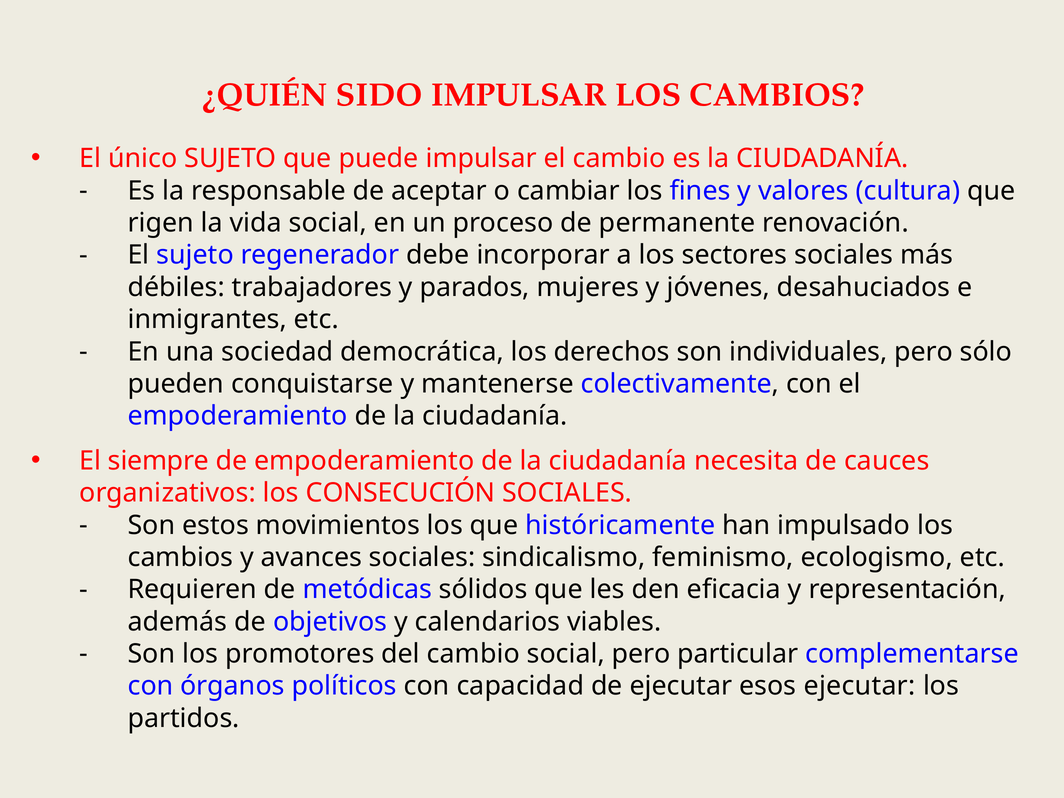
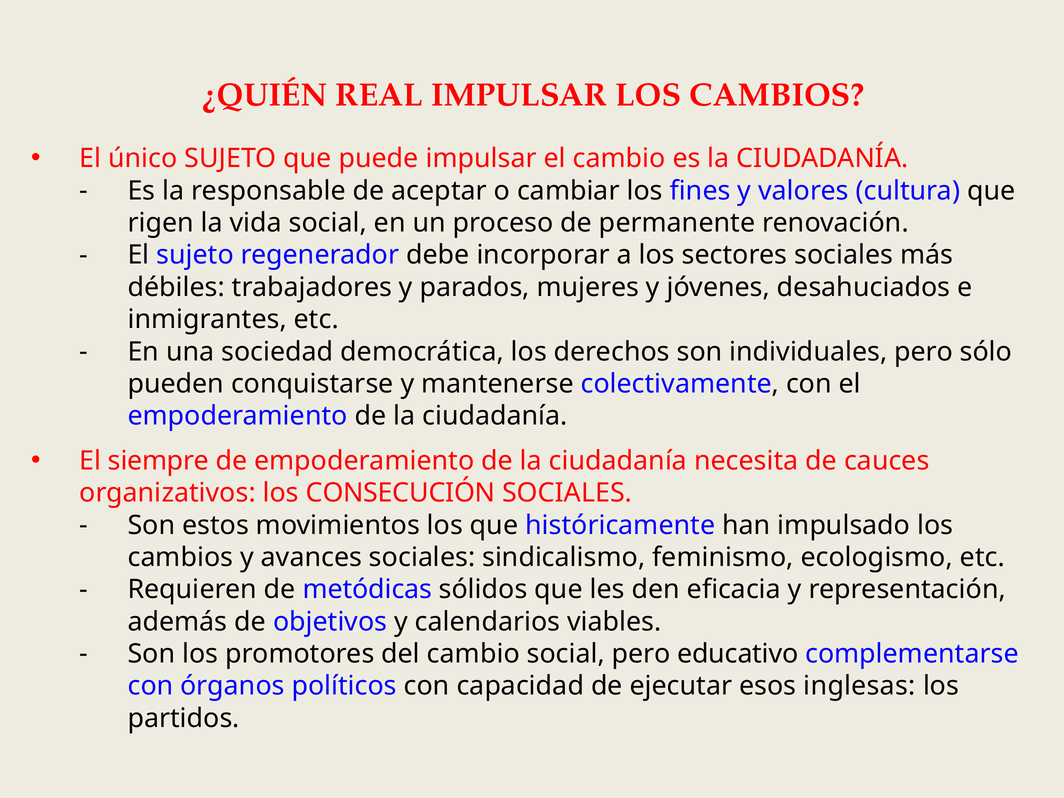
SIDO: SIDO -> REAL (379, 95)
particular: particular -> educativo (738, 654)
esos ejecutar: ejecutar -> inglesas (860, 686)
